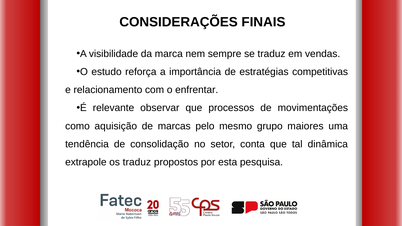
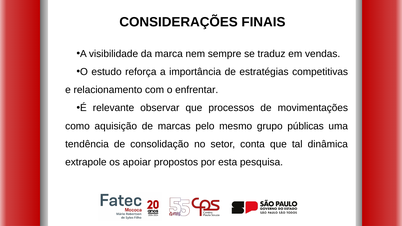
maiores: maiores -> públicas (306, 126)
os traduz: traduz -> apoiar (137, 162)
